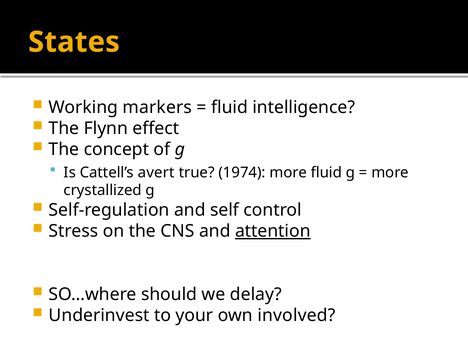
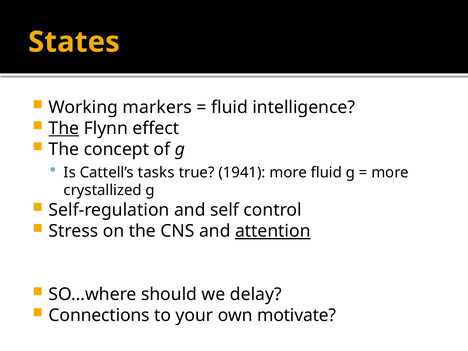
The underline: none -> present (64, 128)
avert: avert -> tasks (156, 172)
1974: 1974 -> 1941 (242, 172)
Underinvest: Underinvest -> Connections (99, 315)
involved: involved -> motivate (297, 315)
